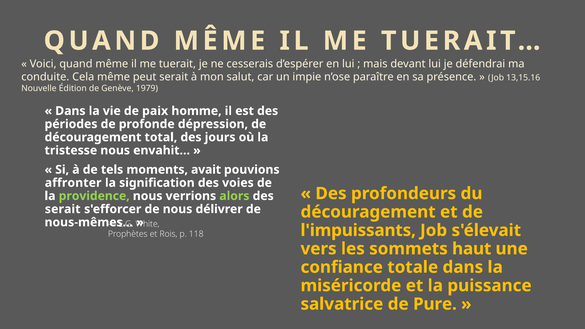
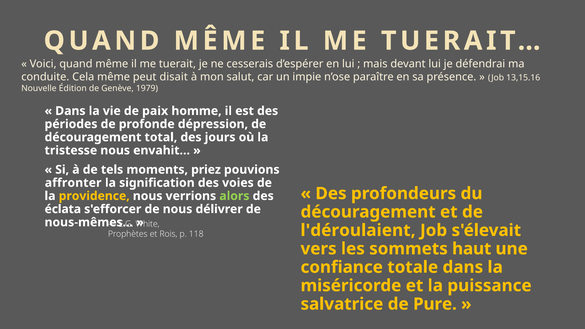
peut serait: serait -> disait (174, 77)
avait: avait -> priez (206, 170)
providence colour: light green -> yellow (94, 196)
serait: serait -> éclata (63, 209)
l'impuissants: l'impuissants -> l'déroulaient (358, 230)
